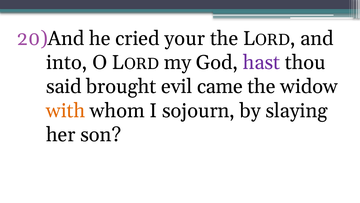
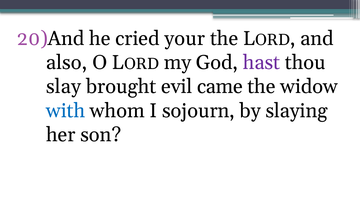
into: into -> also (67, 62)
said: said -> slay (64, 86)
with colour: orange -> blue (66, 110)
